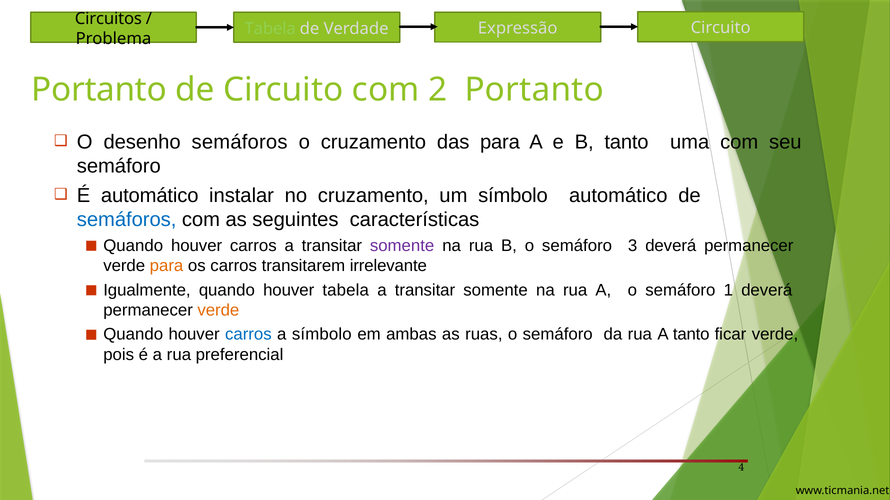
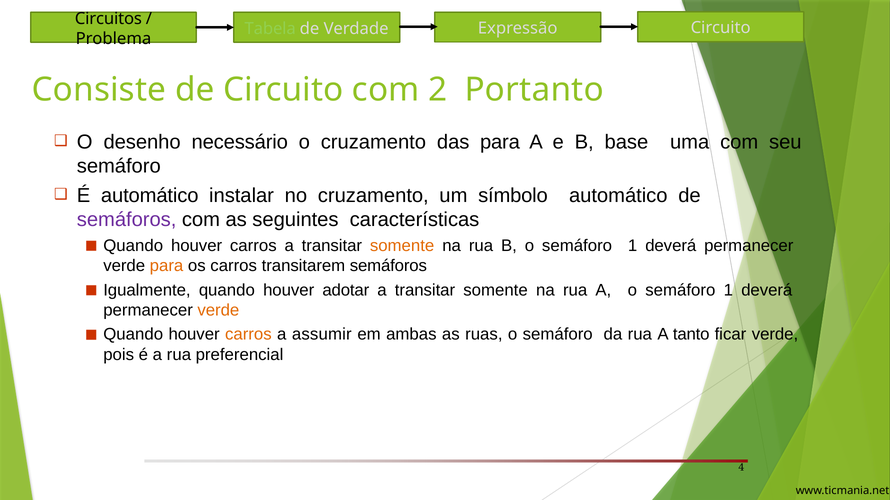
Portanto: Portanto -> Consiste (99, 90)
desenho semáforos: semáforos -> necessário (240, 142)
B tanto: tanto -> base (626, 142)
semáforos colour: blue -> purple (127, 220)
somente colour: purple -> orange (402, 246)
B o semáforo 3: 3 -> 1 (633, 246)
transitarem irrelevante: irrelevante -> semáforos (388, 266)
houver tabela: tabela -> adotar (346, 290)
carros colour: blue -> orange (248, 335)
a símbolo: símbolo -> assumir (322, 335)
